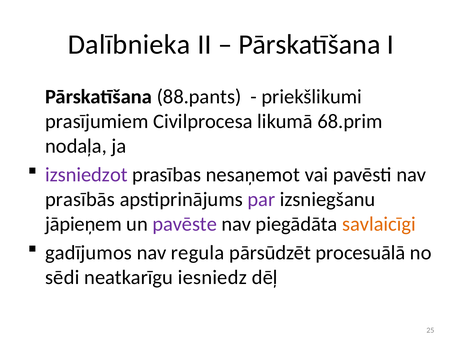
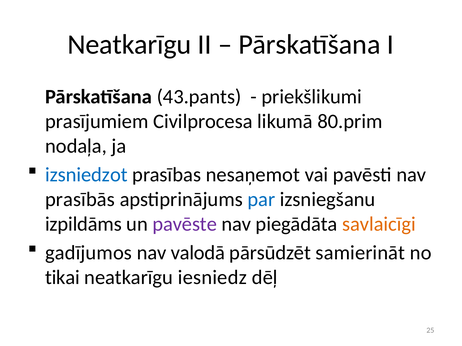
Dalībnieka: Dalībnieka -> Neatkarīgu (129, 45)
88.pants: 88.pants -> 43.pants (199, 97)
68.prim: 68.prim -> 80.prim (350, 122)
izsniedzot colour: purple -> blue (86, 175)
par colour: purple -> blue (261, 200)
jāpieņem: jāpieņem -> izpildāms (83, 224)
regula: regula -> valodā (198, 253)
procesuālā: procesuālā -> samierināt (360, 253)
sēdi: sēdi -> tikai (62, 278)
